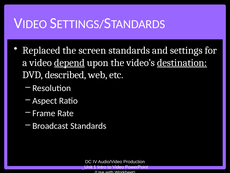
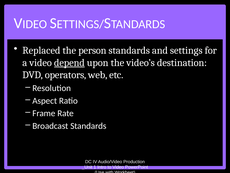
screen: screen -> person (92, 50)
destination underline: present -> none (182, 62)
described: described -> operators (66, 75)
